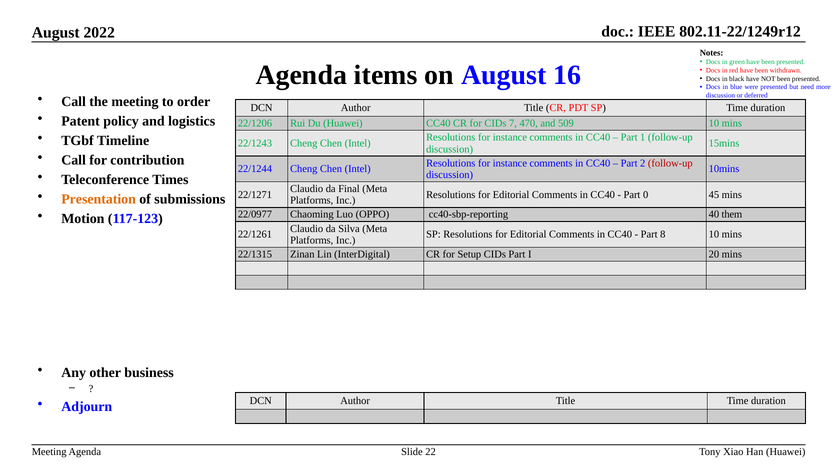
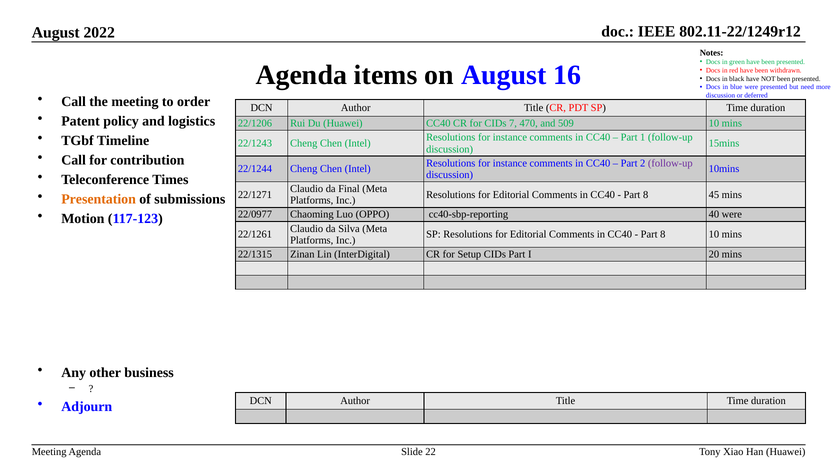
follow-up colour: red -> purple (670, 163)
0: 0 -> 8 (646, 195)
40 them: them -> were (732, 214)
